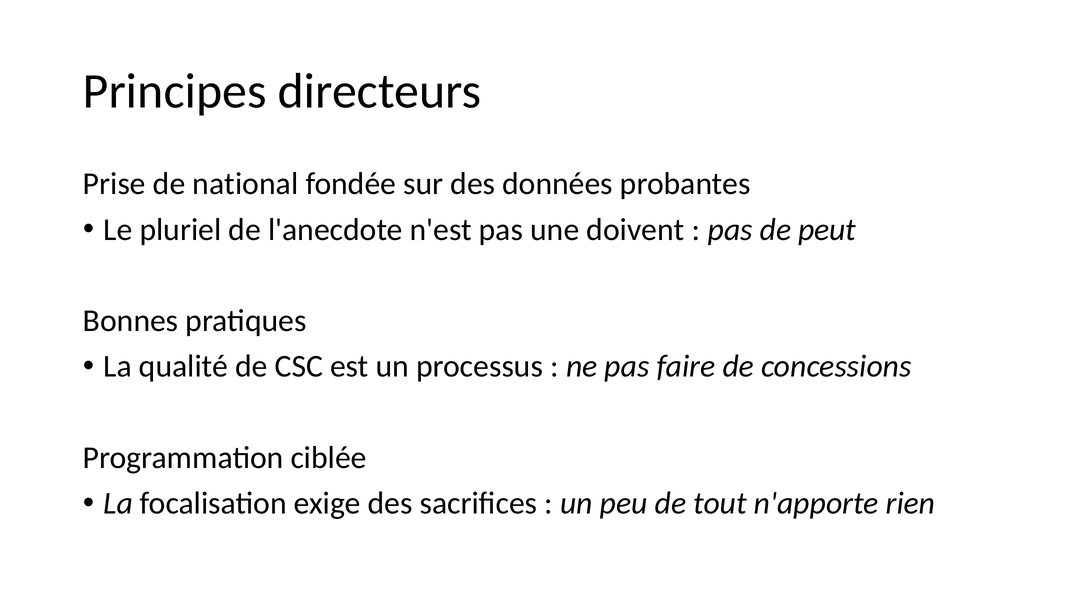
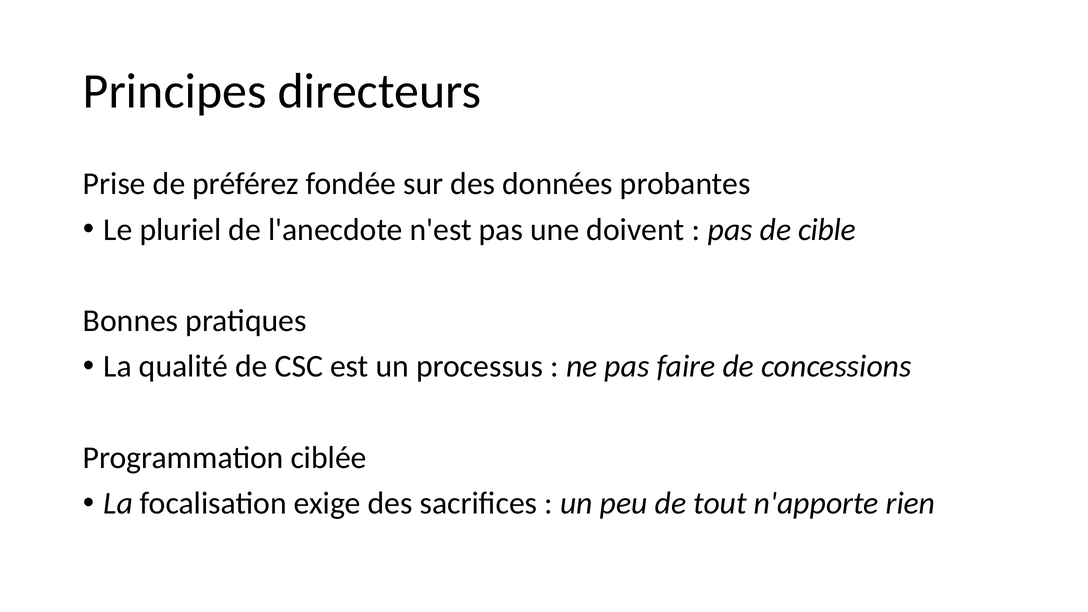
national: national -> préférez (246, 184)
peut: peut -> cible (827, 230)
